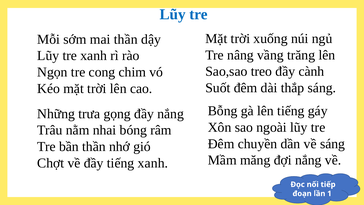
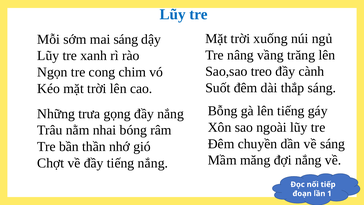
mai thần: thần -> sáng (126, 39)
tiếng xanh: xanh -> nắng (153, 163)
